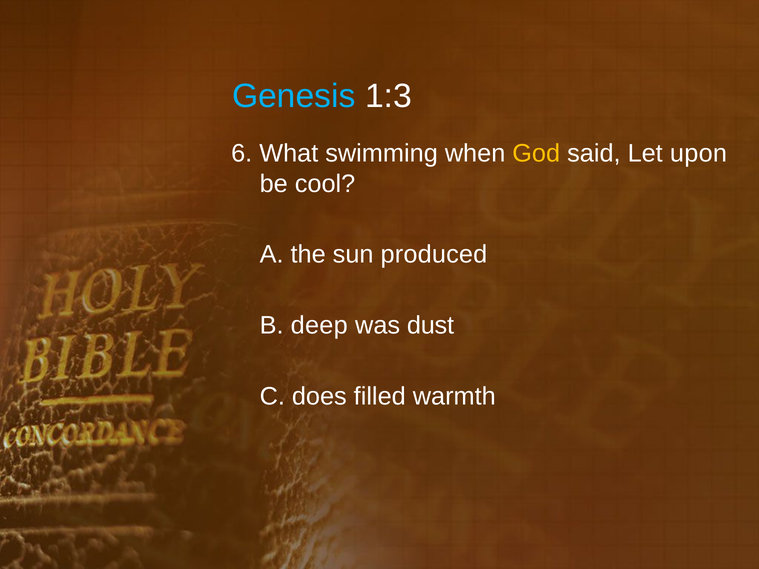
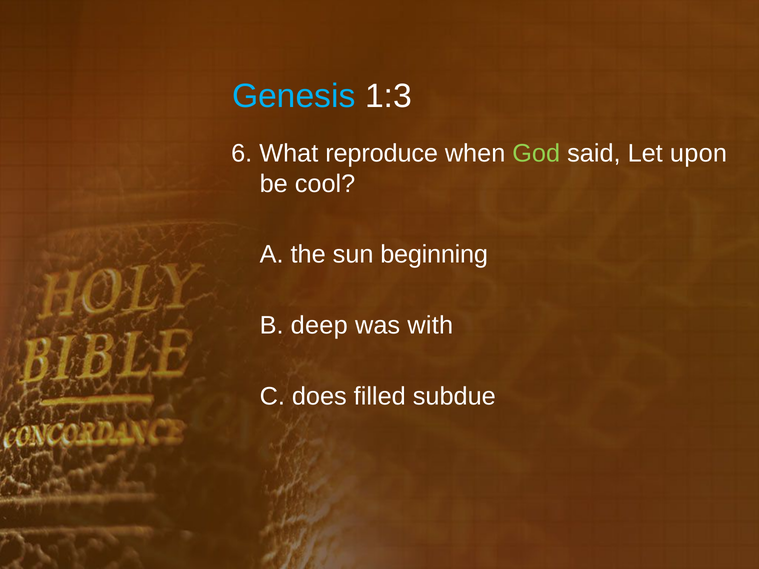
swimming: swimming -> reproduce (382, 154)
God colour: yellow -> light green (536, 154)
produced: produced -> beginning (434, 255)
dust: dust -> with (430, 326)
warmth: warmth -> subdue (454, 396)
